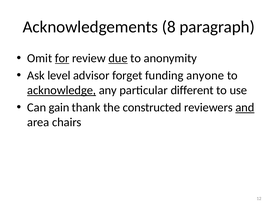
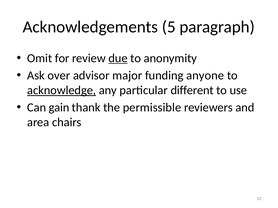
8: 8 -> 5 (169, 27)
for underline: present -> none (62, 58)
level: level -> over (59, 76)
forget: forget -> major (127, 76)
constructed: constructed -> permissible (152, 108)
and underline: present -> none (245, 108)
